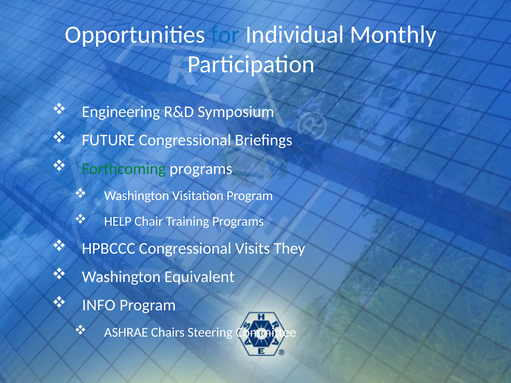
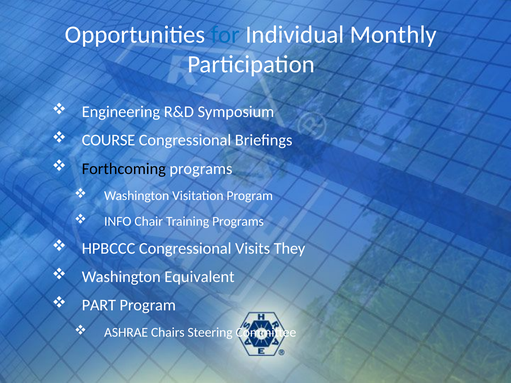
FUTURE: FUTURE -> COURSE (109, 140)
Forthcoming colour: green -> black (124, 169)
HELP: HELP -> INFO (118, 222)
INFO: INFO -> PART (99, 305)
